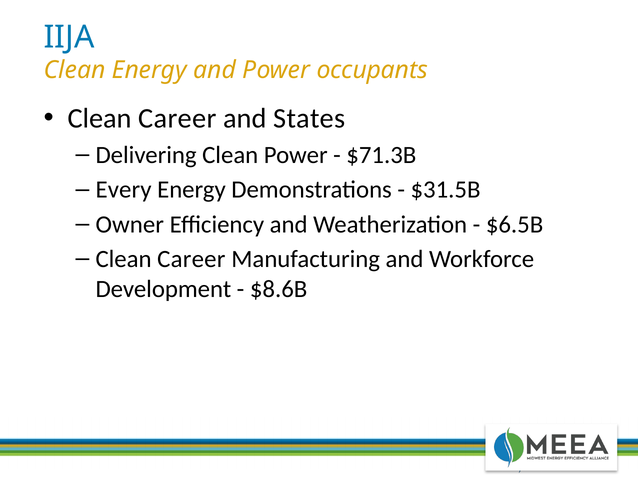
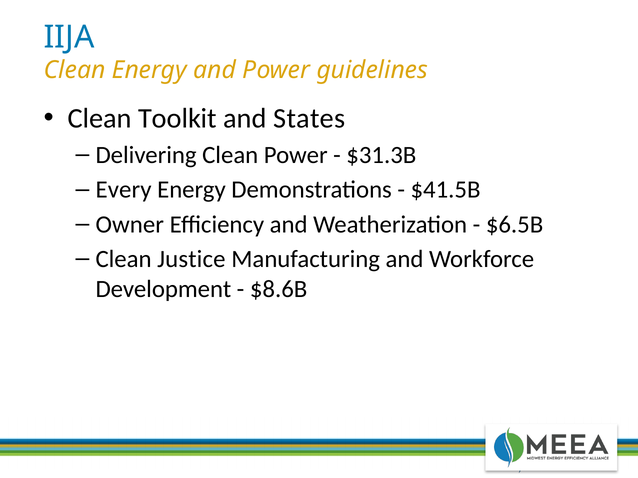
occupants: occupants -> guidelines (372, 70)
Career: Career -> Toolkit (178, 118)
$71.3B: $71.3B -> $31.3B (381, 155)
$31.5B: $31.5B -> $41.5B (446, 190)
Career: Career -> Justice (191, 259)
